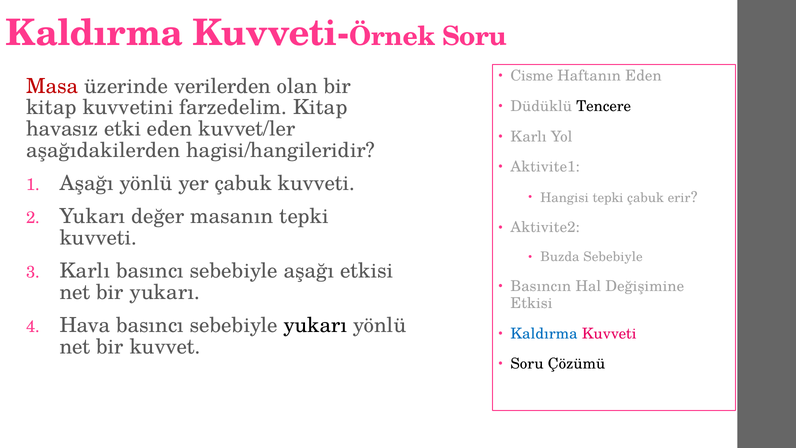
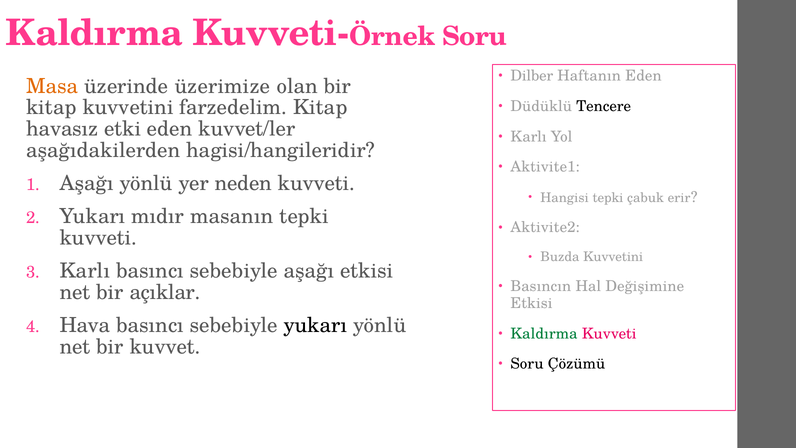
Cisme: Cisme -> Dilber (532, 76)
Masa colour: red -> orange (52, 86)
verilerden: verilerden -> üzerimize (222, 86)
yer çabuk: çabuk -> neden (243, 183)
değer: değer -> mıdır (158, 216)
Buzda Sebebiyle: Sebebiyle -> Kuvvetini (613, 257)
bir yukarı: yukarı -> açıklar (165, 292)
Kaldırma colour: blue -> green (544, 333)
